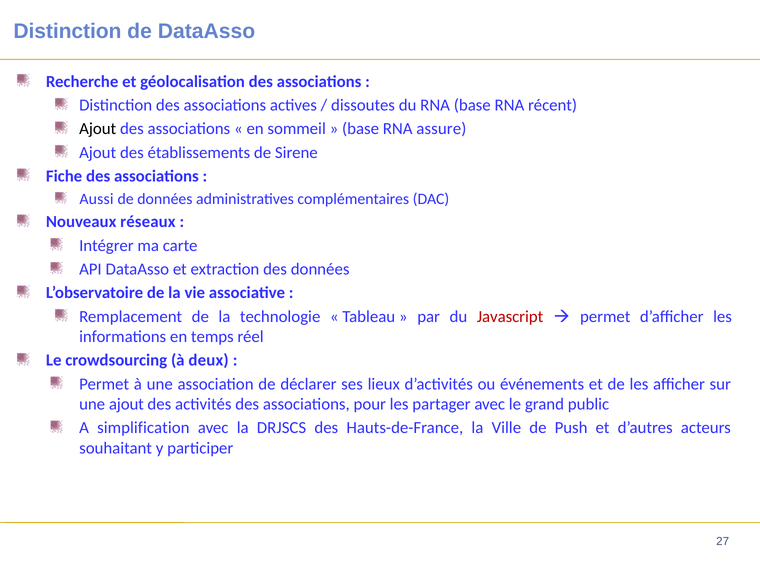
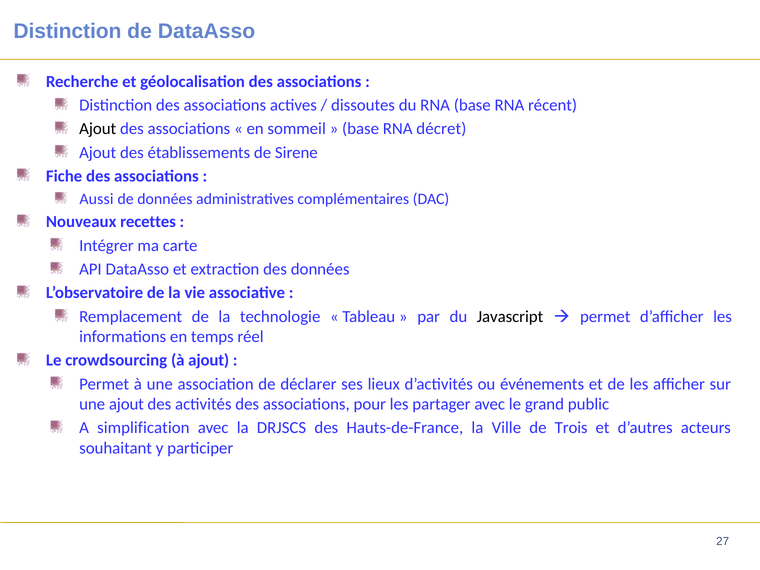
assure: assure -> décret (441, 129)
réseaux: réseaux -> recettes (148, 222)
Javascript colour: red -> black (510, 316)
à deux: deux -> ajout (209, 360)
Push: Push -> Trois (571, 428)
